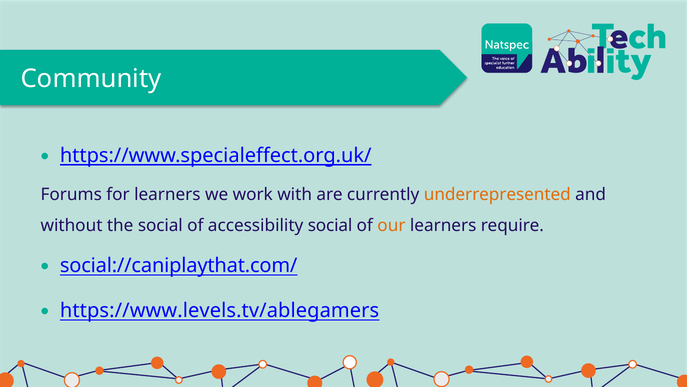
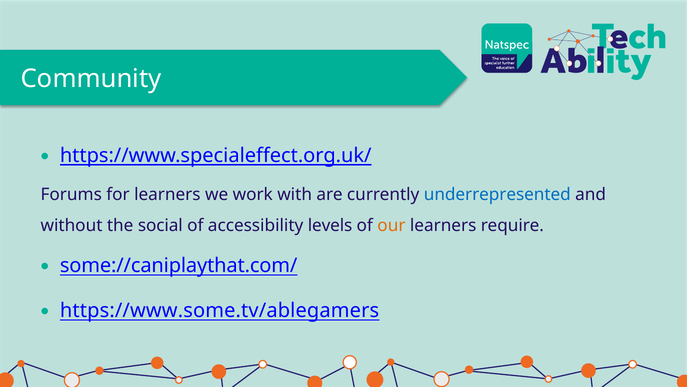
underrepresented colour: orange -> blue (497, 194)
accessibility social: social -> levels (330, 225)
social://caniplaythat.com/: social://caniplaythat.com/ -> some://caniplaythat.com/ (179, 265)
https://www.levels.tv/ablegamers: https://www.levels.tv/ablegamers -> https://www.some.tv/ablegamers (220, 310)
